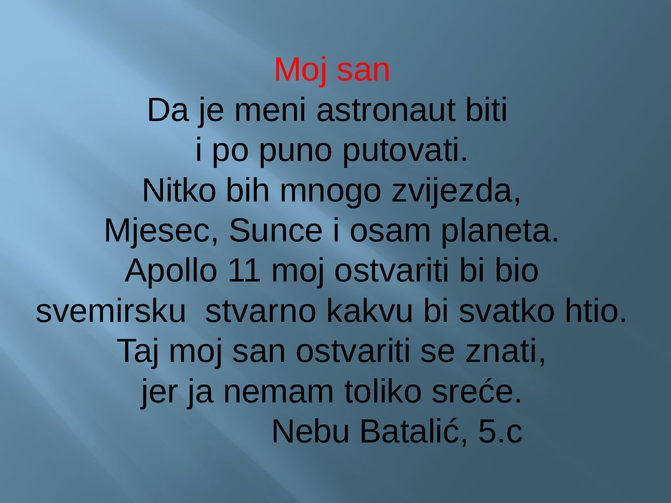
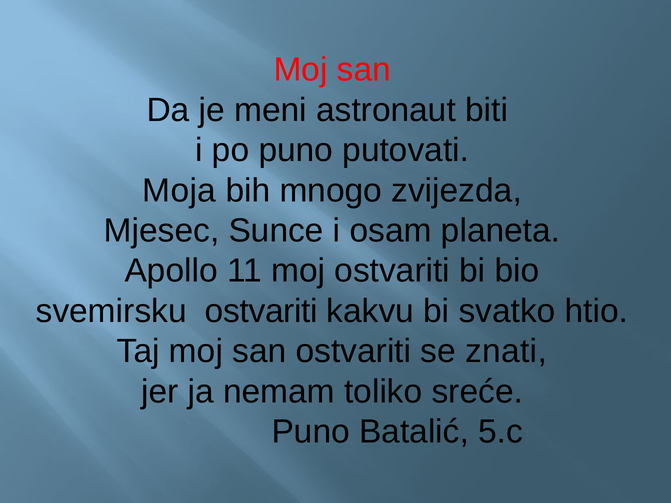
Nitko: Nitko -> Moja (179, 191)
svemirsku stvarno: stvarno -> ostvariti (261, 311)
Nebu: Nebu -> Puno (311, 432)
